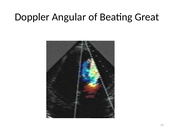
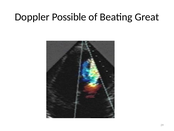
Angular: Angular -> Possible (69, 17)
